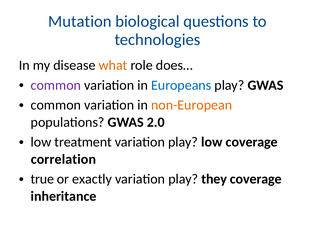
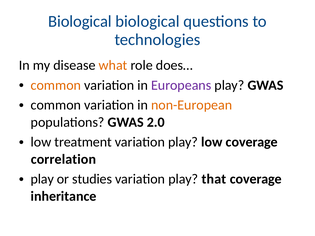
Mutation: Mutation -> Biological (80, 21)
common colour: purple -> orange (56, 85)
Europeans colour: blue -> purple (181, 85)
true: true -> play (42, 179)
exactly: exactly -> studies (92, 179)
they: they -> that (214, 179)
